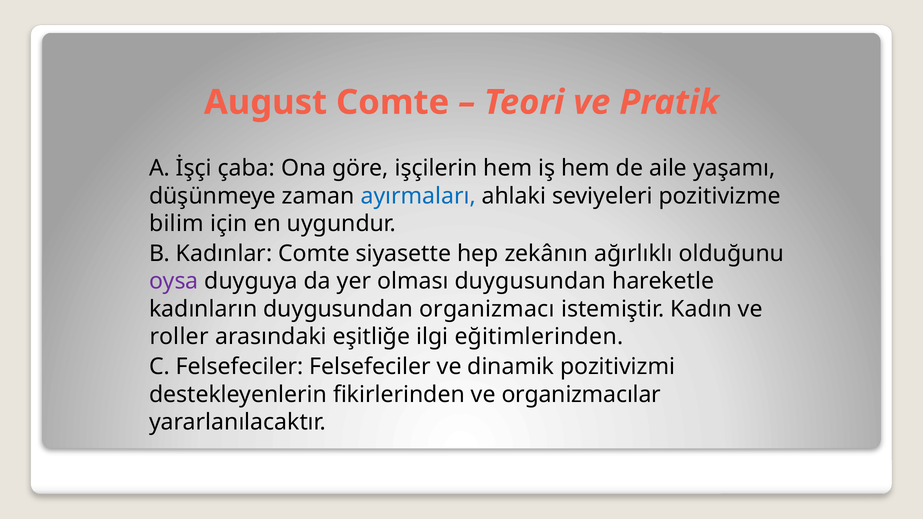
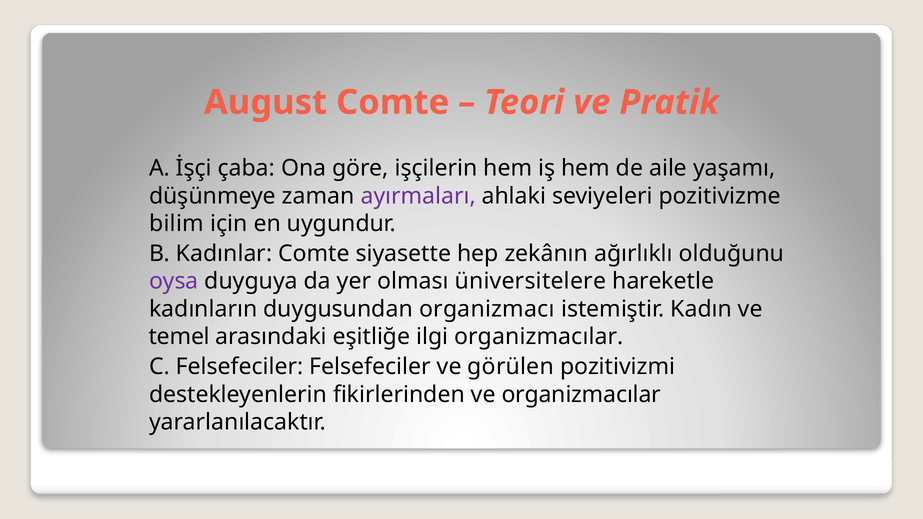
ayırmaları colour: blue -> purple (418, 196)
olması duygusundan: duygusundan -> üniversitelere (530, 281)
roller: roller -> temel (179, 337)
ilgi eğitimlerinden: eğitimlerinden -> organizmacılar (539, 337)
dinamik: dinamik -> görülen (511, 367)
